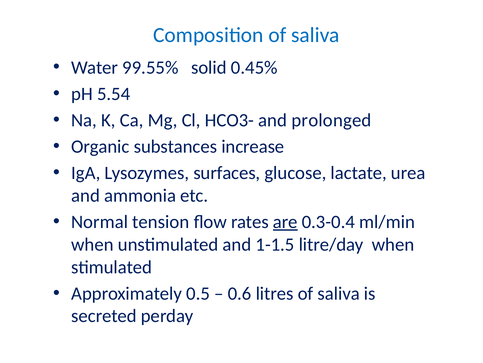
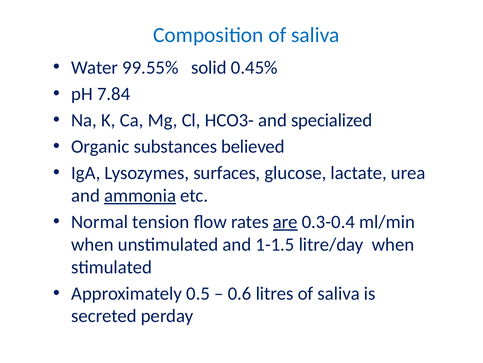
5.54: 5.54 -> 7.84 (114, 94)
prolonged: prolonged -> specialized (332, 120)
increase: increase -> believed (253, 146)
ammonia underline: none -> present (140, 195)
